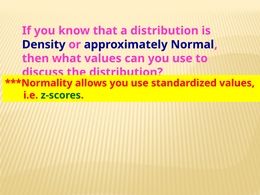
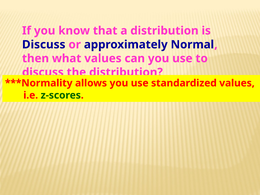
Density: Density -> Discuss (44, 45)
